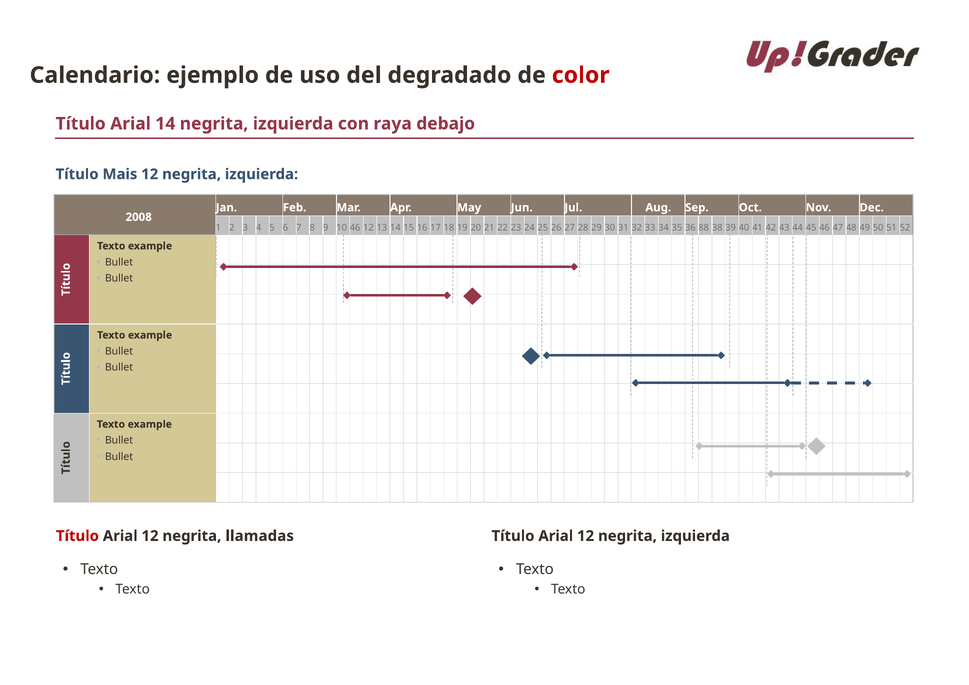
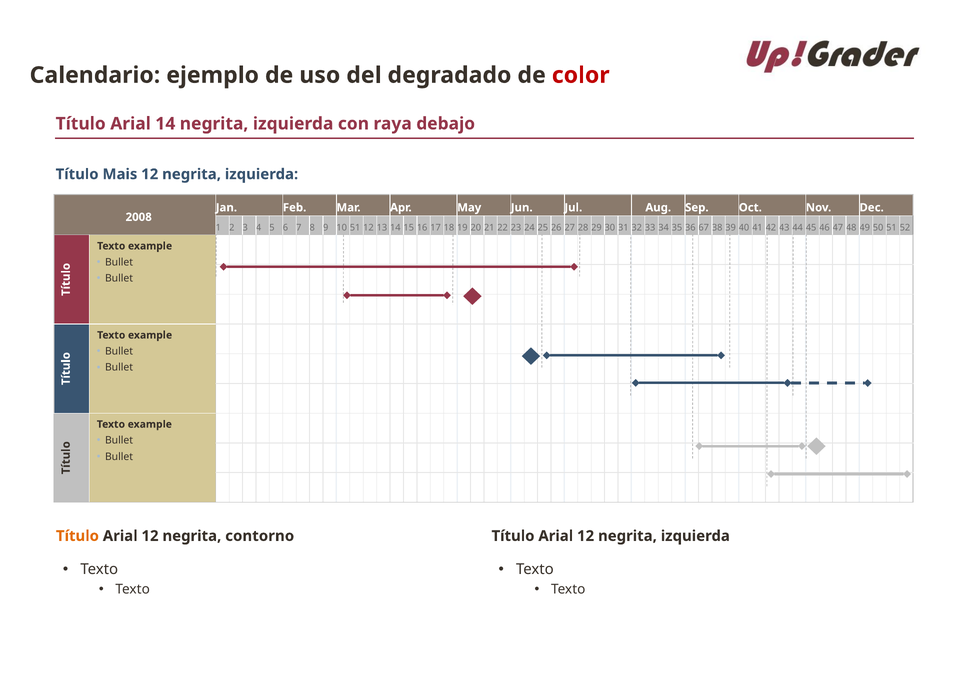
10 46: 46 -> 51 (355, 228)
88: 88 -> 67 (704, 228)
Título colour: red -> orange (77, 536)
llamadas: llamadas -> contorno (260, 536)
